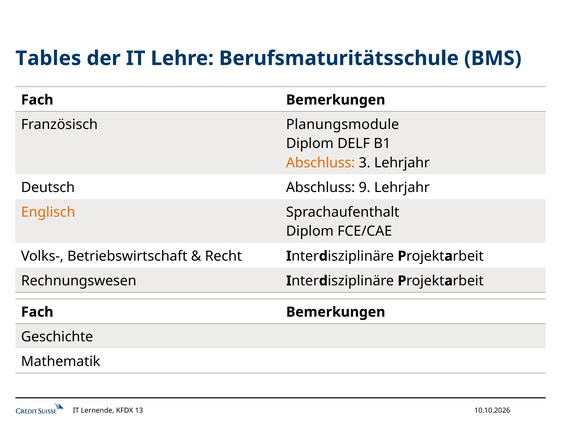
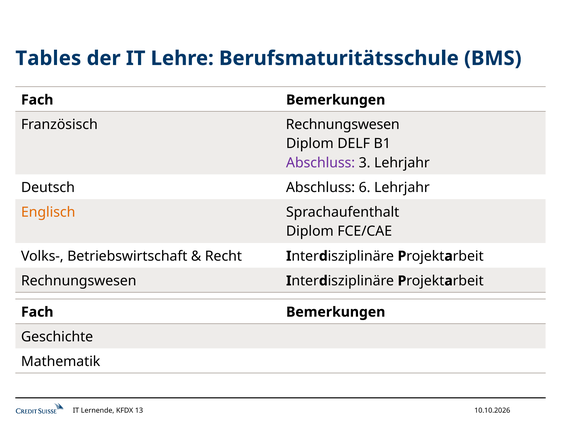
Französisch Planungsmodule: Planungsmodule -> Rechnungswesen (343, 125)
Abschluss colour: orange -> purple (321, 163)
9: 9 -> 6 (365, 187)
